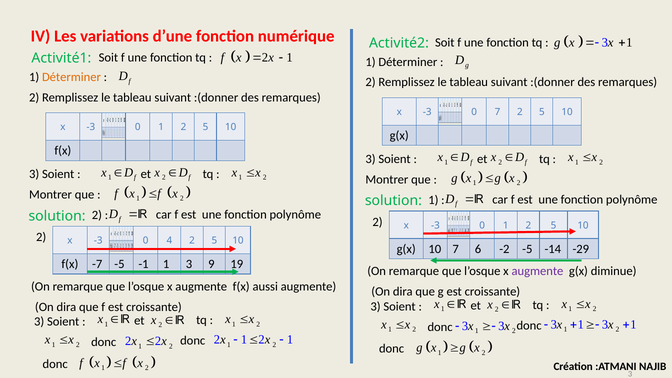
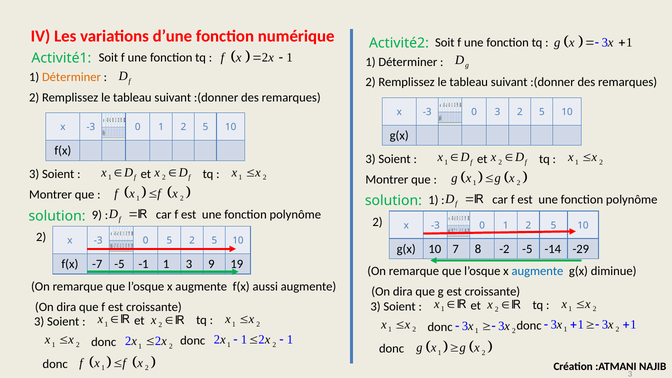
7: 7 -> 3 (498, 112)
solution 2: 2 -> 9 (97, 215)
4: 4 -> 5 (169, 241)
6: 6 -> 8 (478, 249)
augmente colour: purple -> blue (537, 271)
